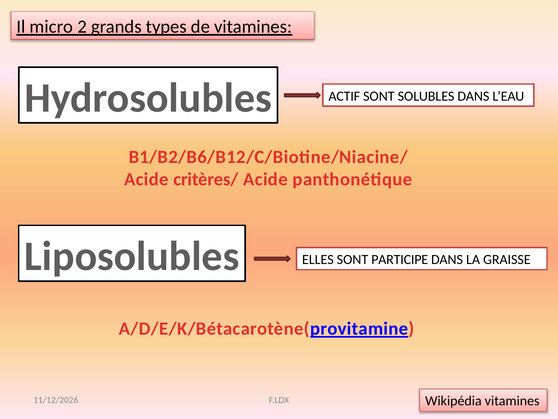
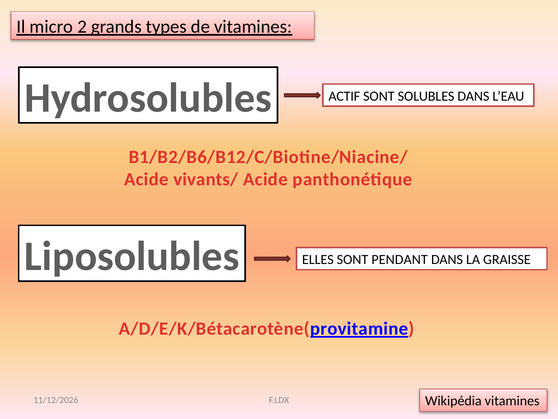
critères/: critères/ -> vivants/ (206, 179)
PARTICIPE: PARTICIPE -> PENDANT (400, 259)
